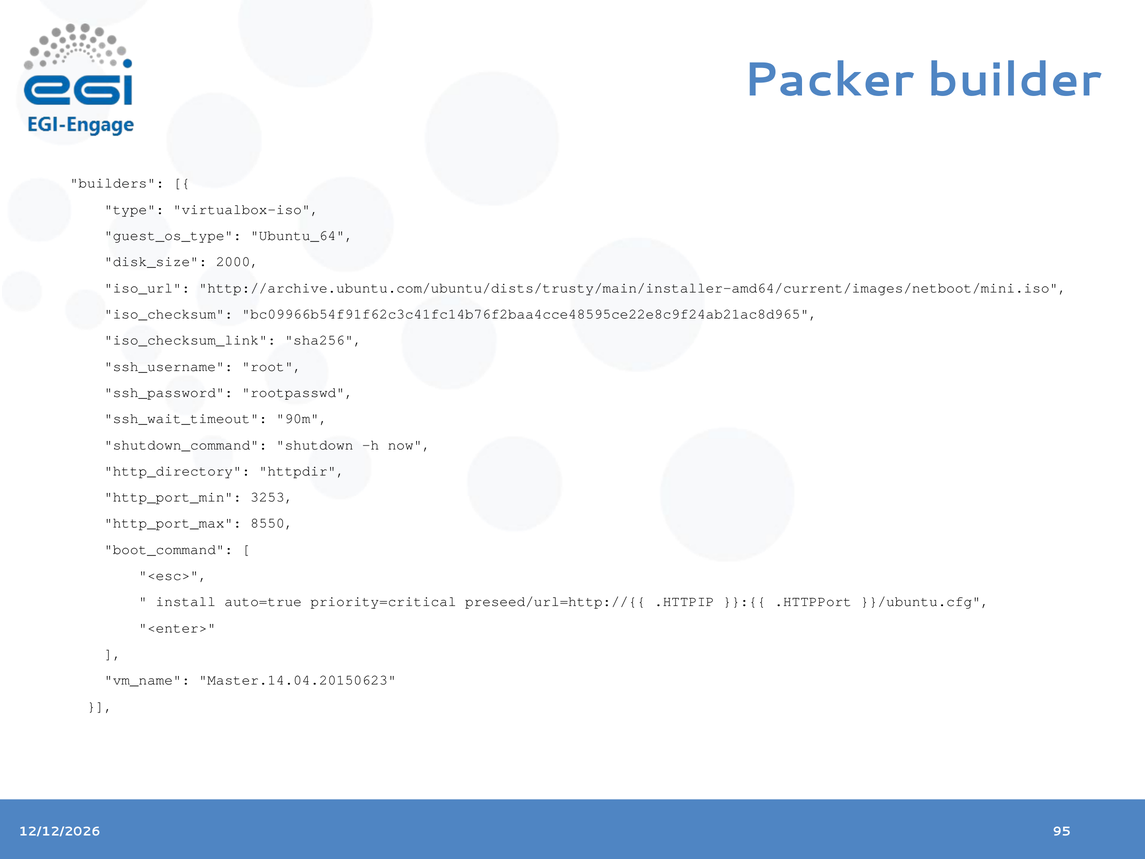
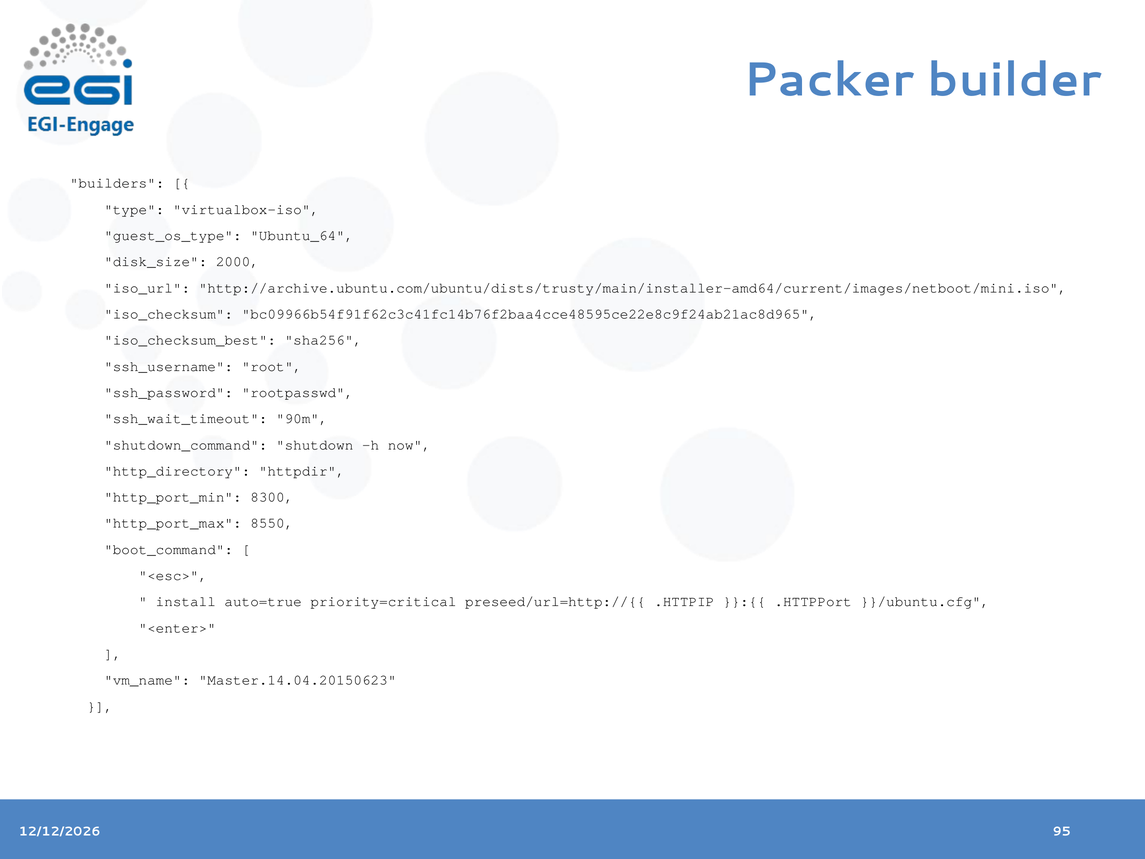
iso_checksum_link: iso_checksum_link -> iso_checksum_best (190, 340)
3253: 3253 -> 8300 (272, 497)
